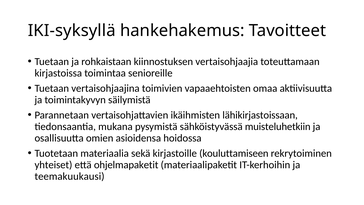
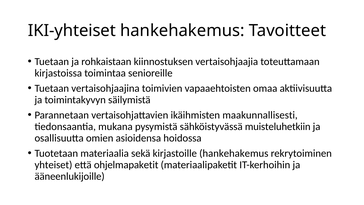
IKI-syksyllä: IKI-syksyllä -> IKI-yhteiset (72, 31)
lähikirjastoissaan: lähikirjastoissaan -> maakunnallisesti (260, 115)
kirjastoille kouluttamiseen: kouluttamiseen -> hankehakemus (234, 153)
teemakuukausi: teemakuukausi -> ääneenlukijoille (70, 176)
